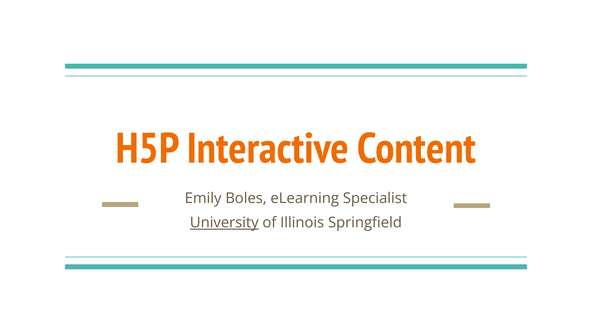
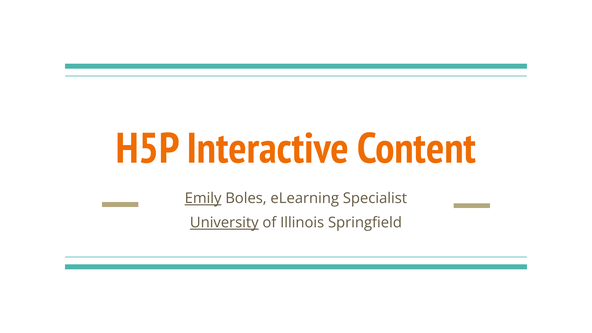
Emily underline: none -> present (203, 198)
